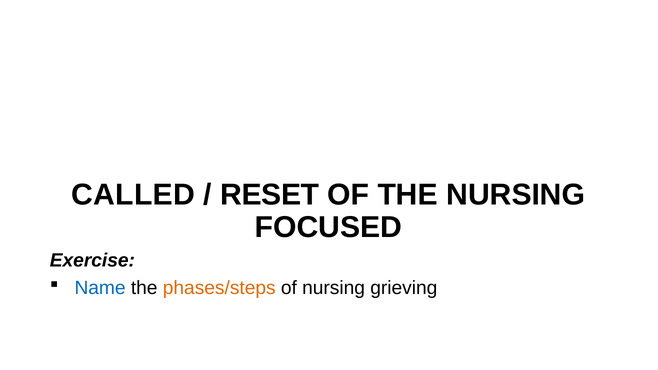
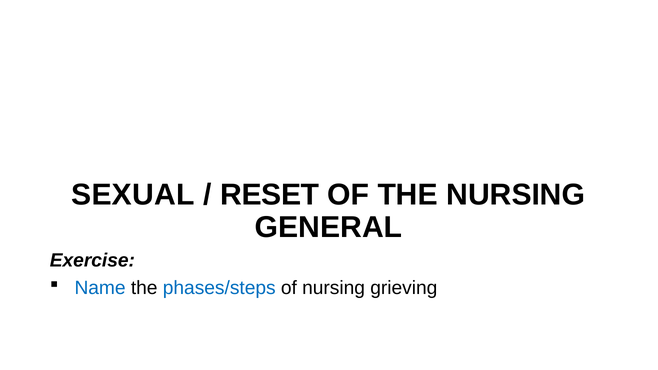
CALLED: CALLED -> SEXUAL (133, 195)
FOCUSED: FOCUSED -> GENERAL (329, 227)
phases/steps colour: orange -> blue (219, 288)
